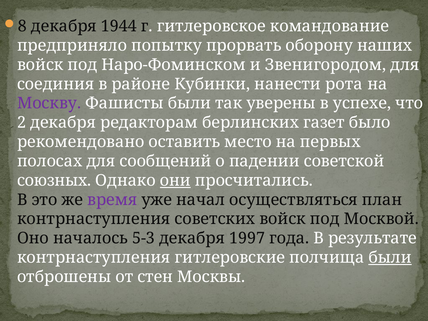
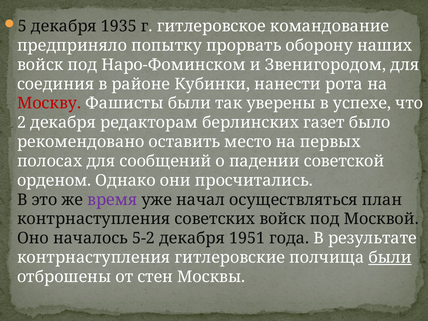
8: 8 -> 5 (22, 26)
1944: 1944 -> 1935 (119, 26)
Москву colour: purple -> red (49, 103)
союзных: союзных -> орденом (54, 180)
они underline: present -> none (175, 180)
5-3: 5-3 -> 5-2 (144, 238)
1997: 1997 -> 1951 (247, 238)
